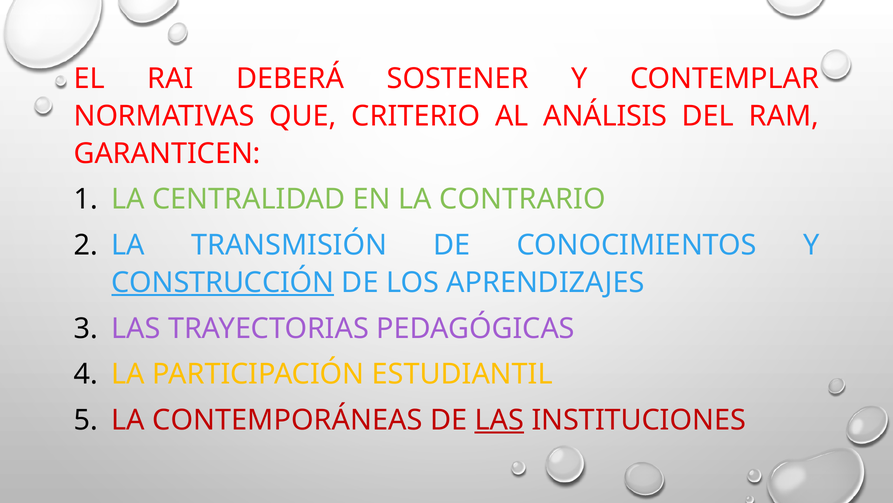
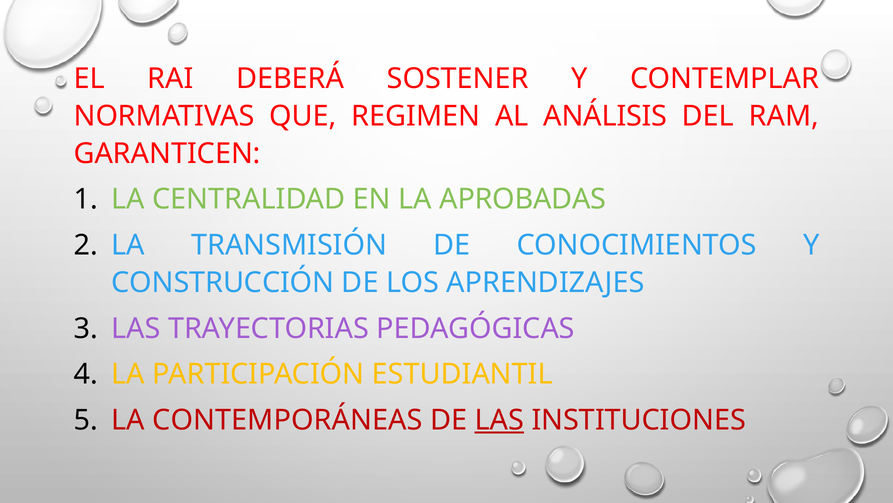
CRITERIO: CRITERIO -> REGIMEN (416, 116)
CONTRARIO: CONTRARIO -> APROBADAS (523, 199)
CONSTRUCCIÓN underline: present -> none (223, 282)
